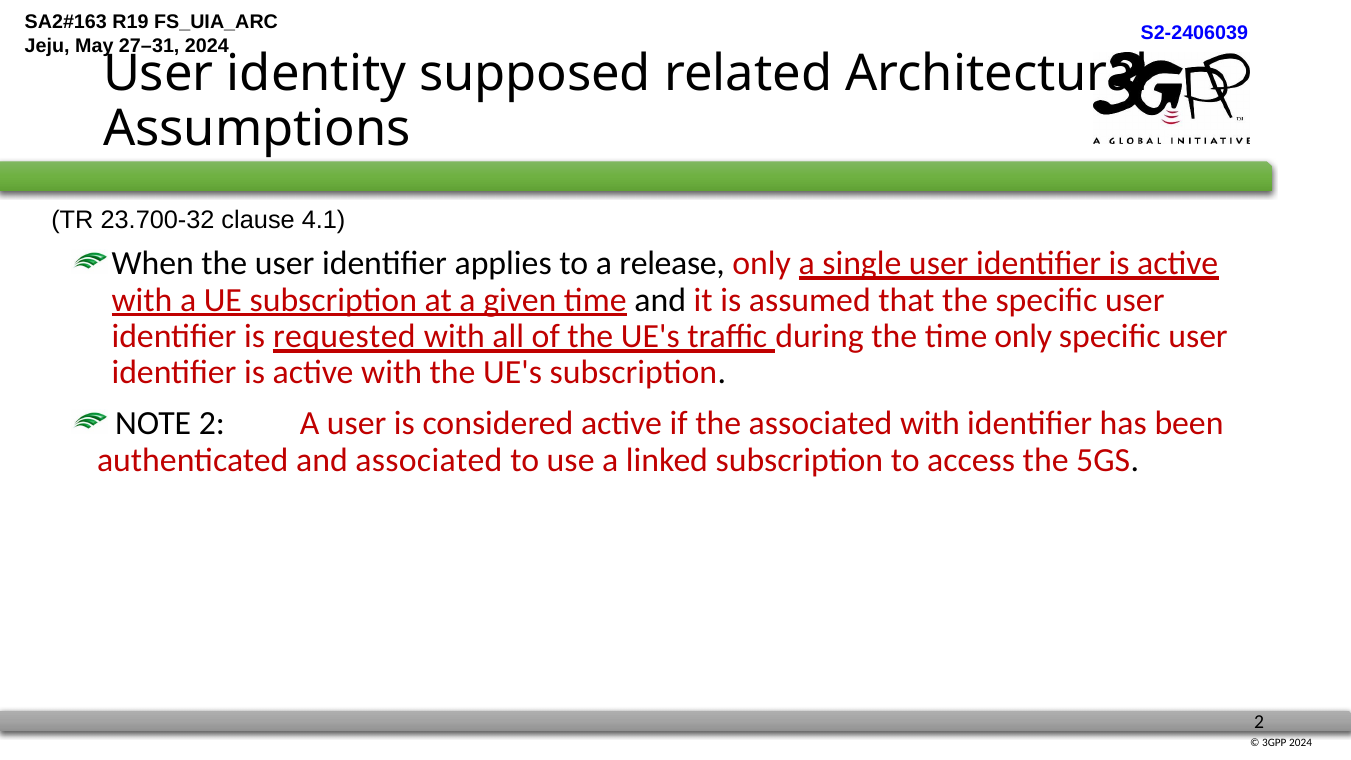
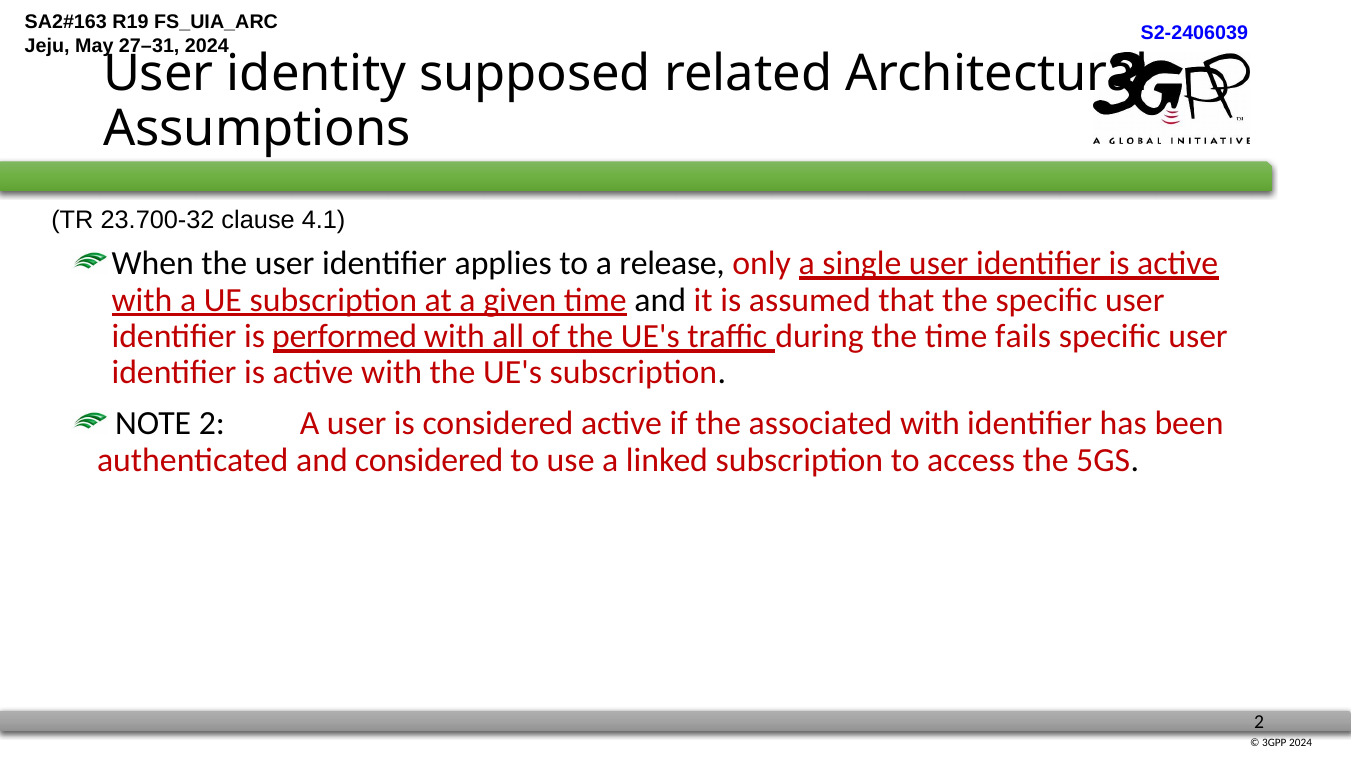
requested: requested -> performed (345, 336)
time only: only -> fails (1023, 336)
and associated: associated -> considered (429, 460)
